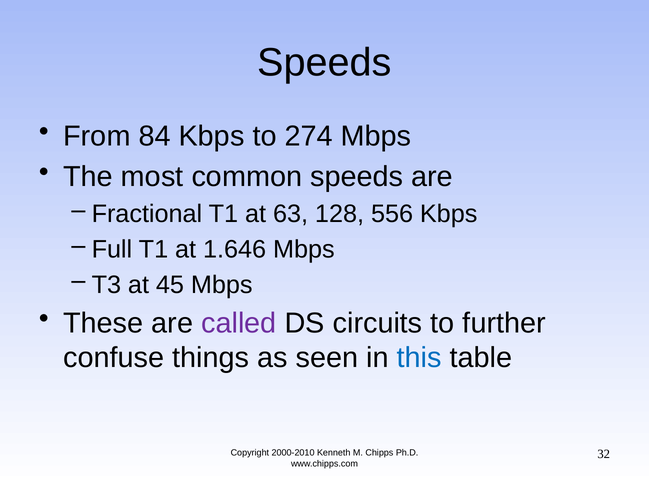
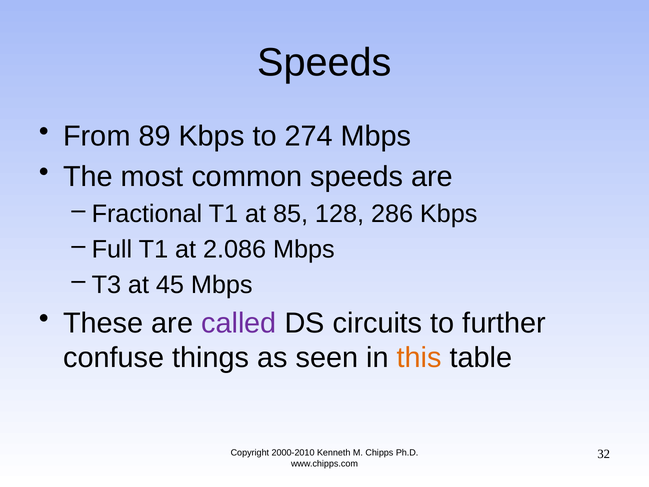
84: 84 -> 89 (155, 136)
63: 63 -> 85 (291, 214)
556: 556 -> 286 (392, 214)
1.646: 1.646 -> 2.086 (235, 249)
this colour: blue -> orange (419, 358)
